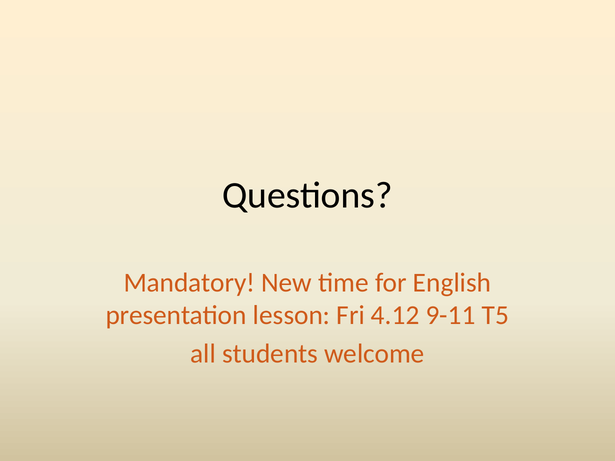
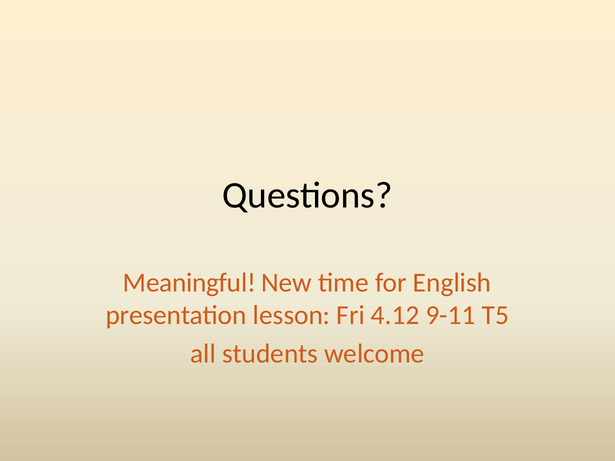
Mandatory: Mandatory -> Meaningful (189, 283)
